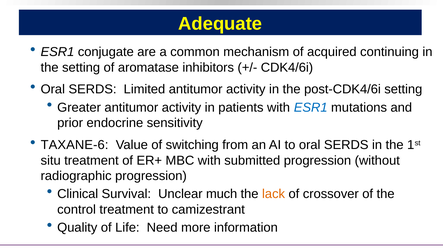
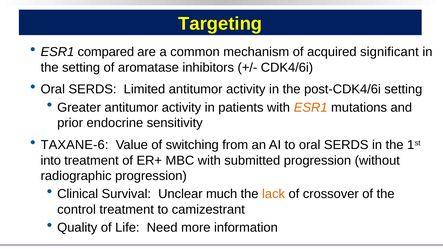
Adequate: Adequate -> Targeting (220, 24)
conjugate: conjugate -> compared (106, 52)
continuing: continuing -> significant (389, 52)
ESR1 colour: blue -> orange (311, 108)
situ: situ -> into (51, 161)
